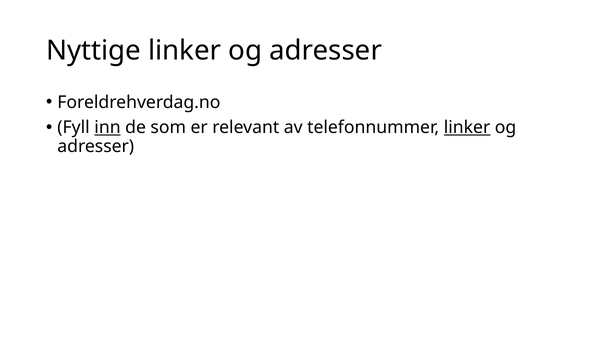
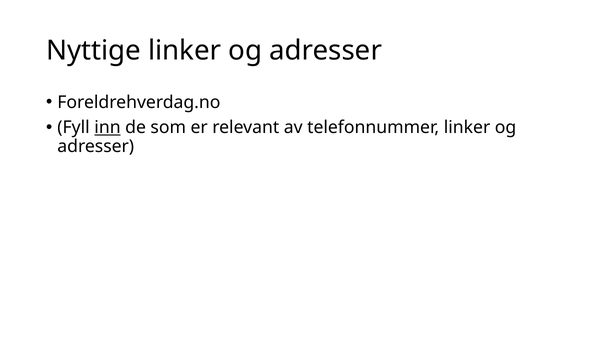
linker underline: present -> none (467, 127)
